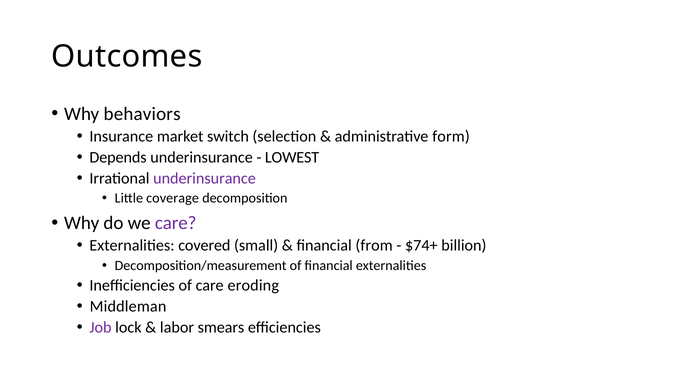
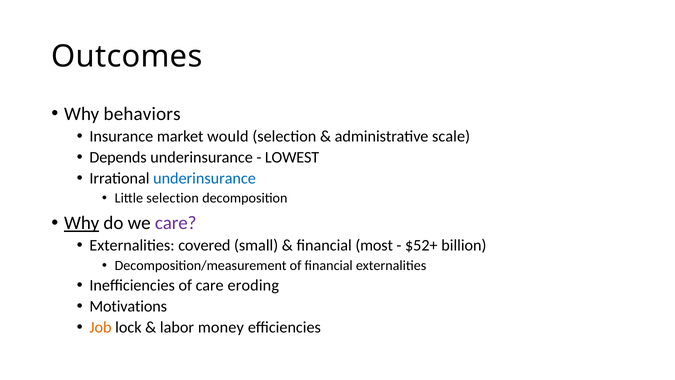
switch: switch -> would (228, 136)
form: form -> scale (451, 136)
underinsurance colour: purple -> blue (204, 178)
Little coverage: coverage -> selection (173, 198)
Why underline: none -> present (82, 223)
from: from -> most (374, 245)
$74+: $74+ -> $52+ (421, 245)
Middleman: Middleman -> Motivations (128, 306)
Job colour: purple -> orange (101, 327)
smears: smears -> money (221, 327)
